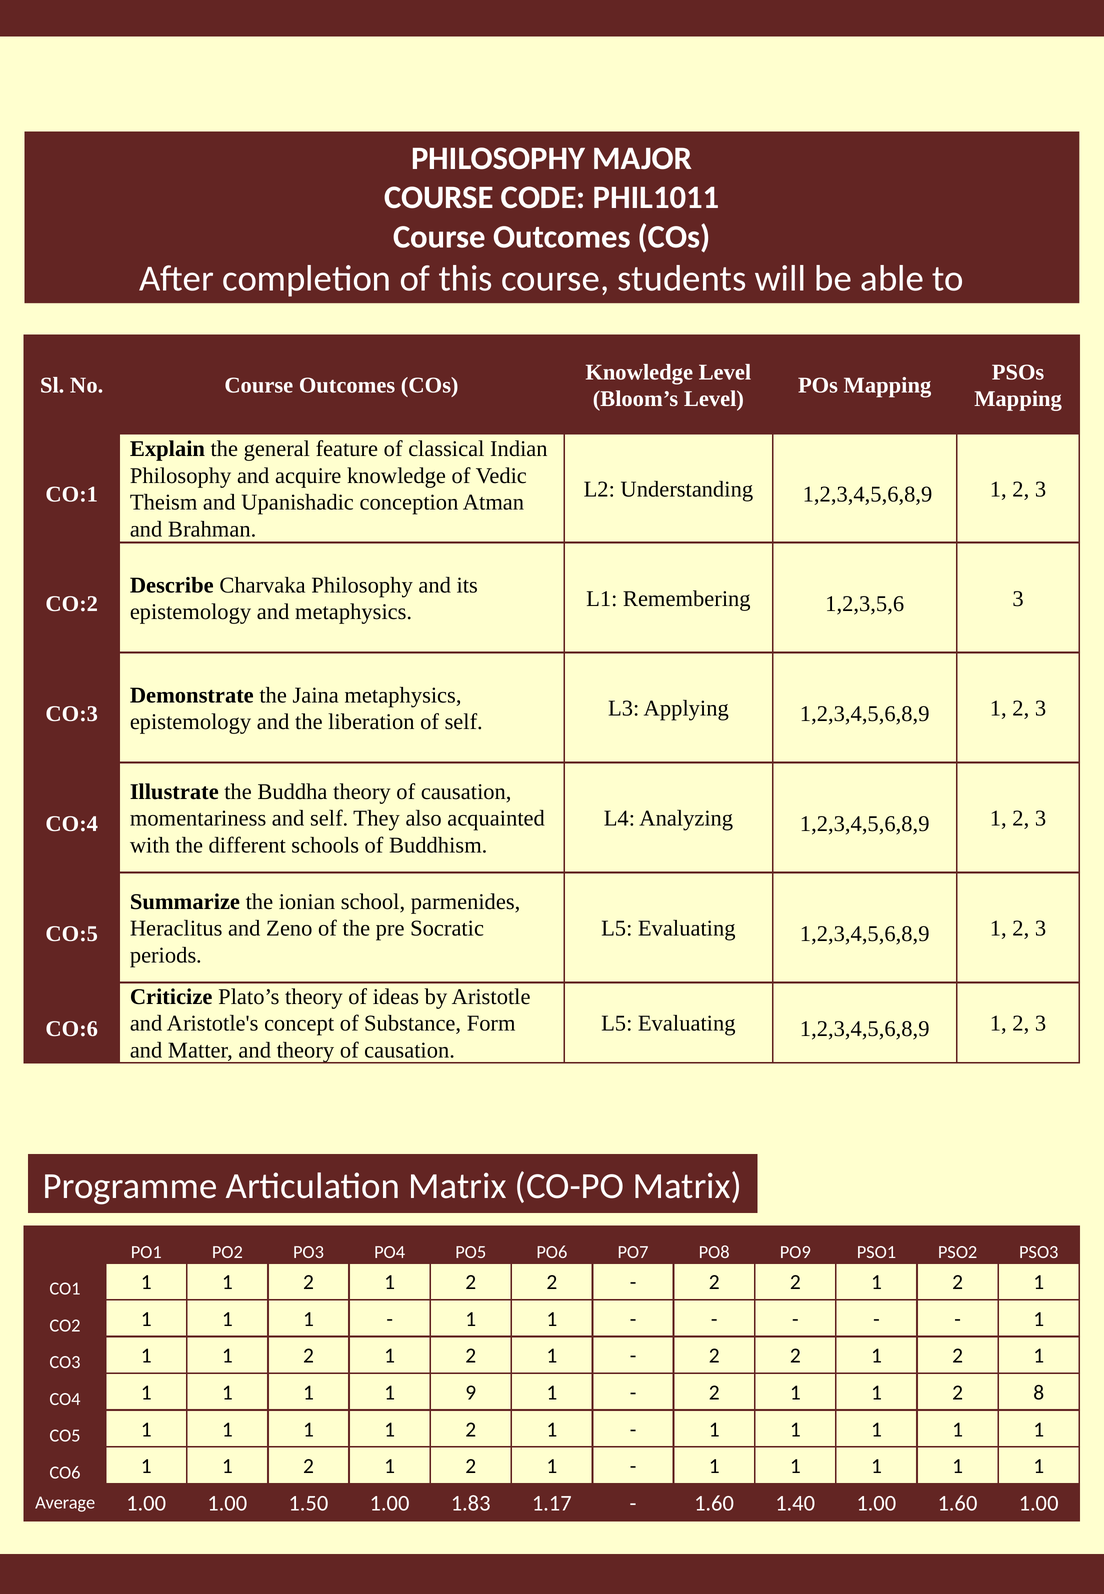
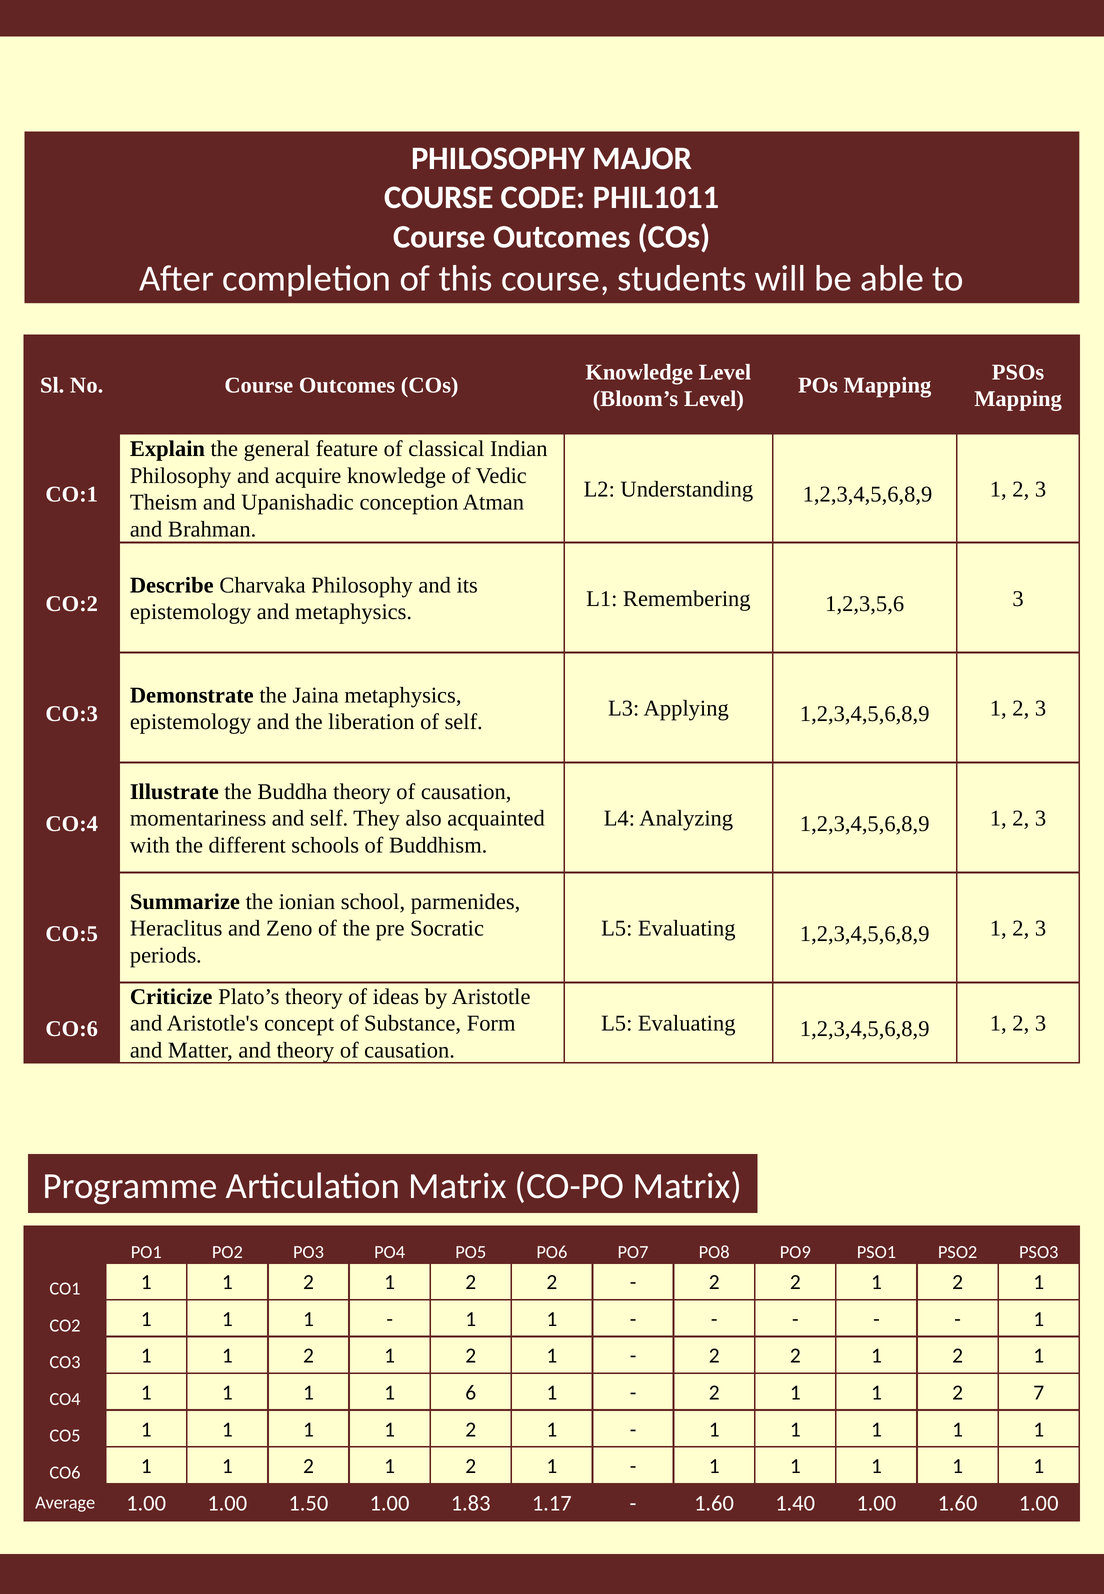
9: 9 -> 6 (471, 1393)
8: 8 -> 7 (1039, 1393)
